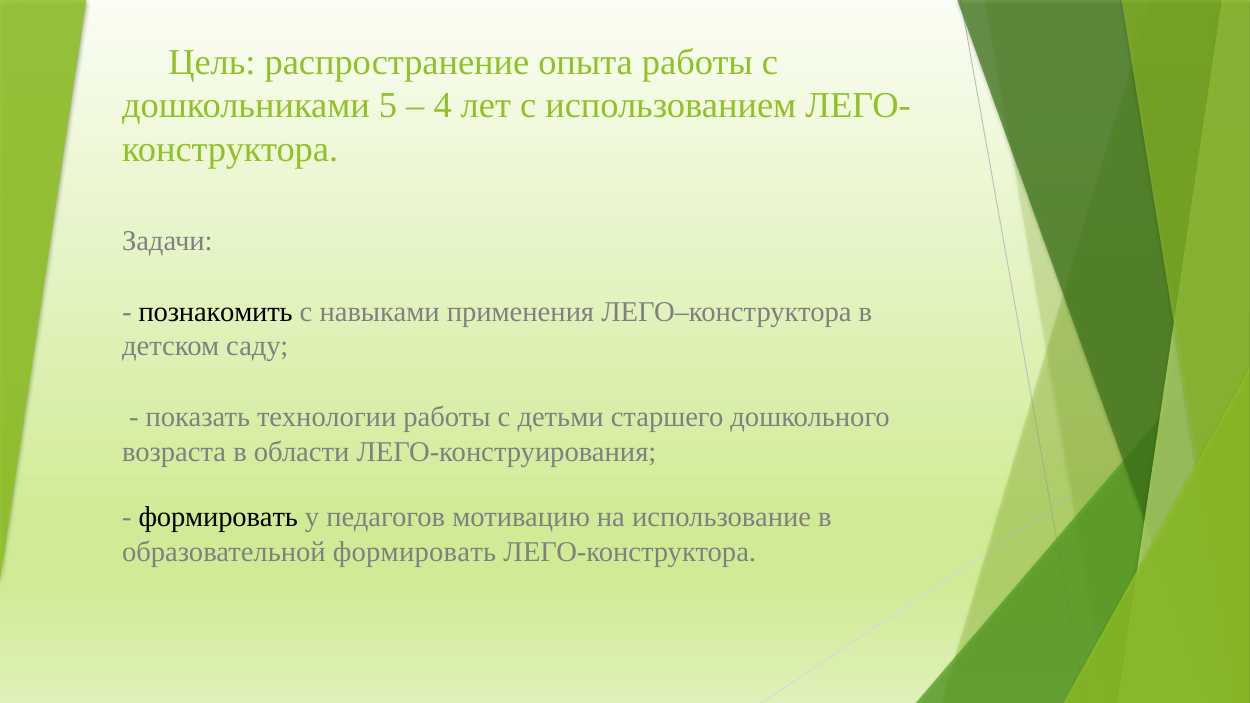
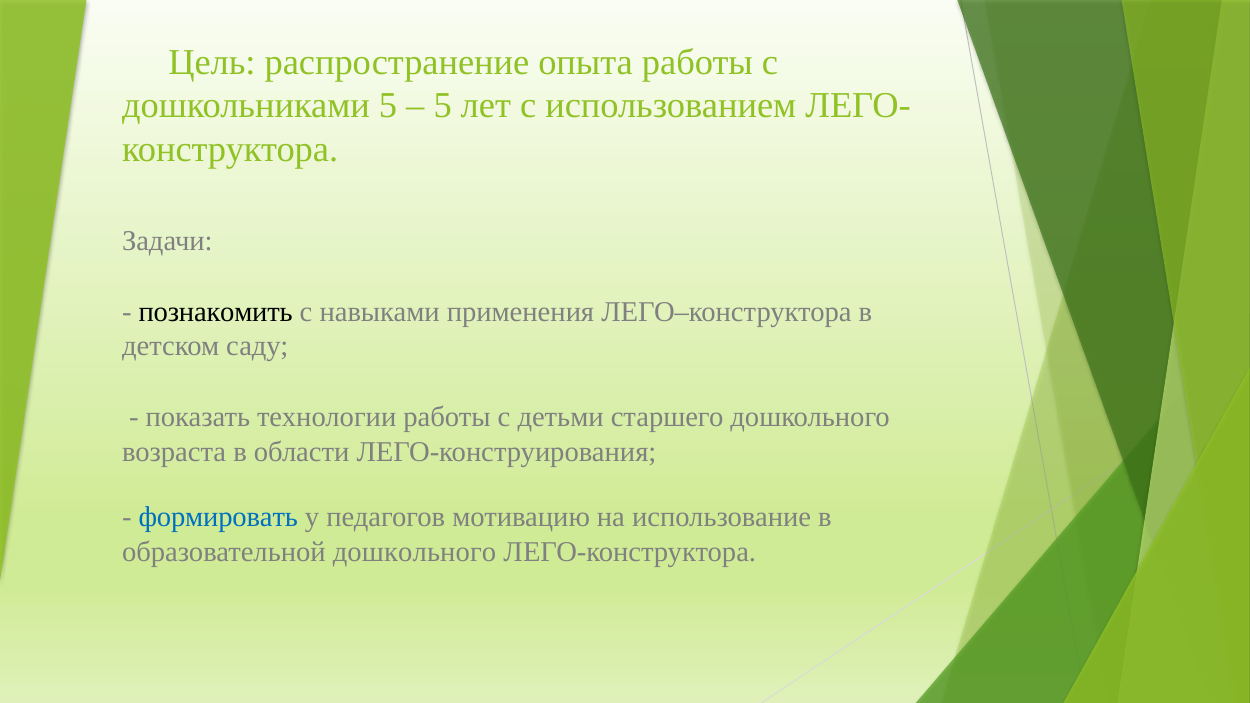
4: 4 -> 5 (443, 106)
формировать colour: black -> blue (218, 517)
образовательной формировать: формировать -> дошкольного (415, 552)
